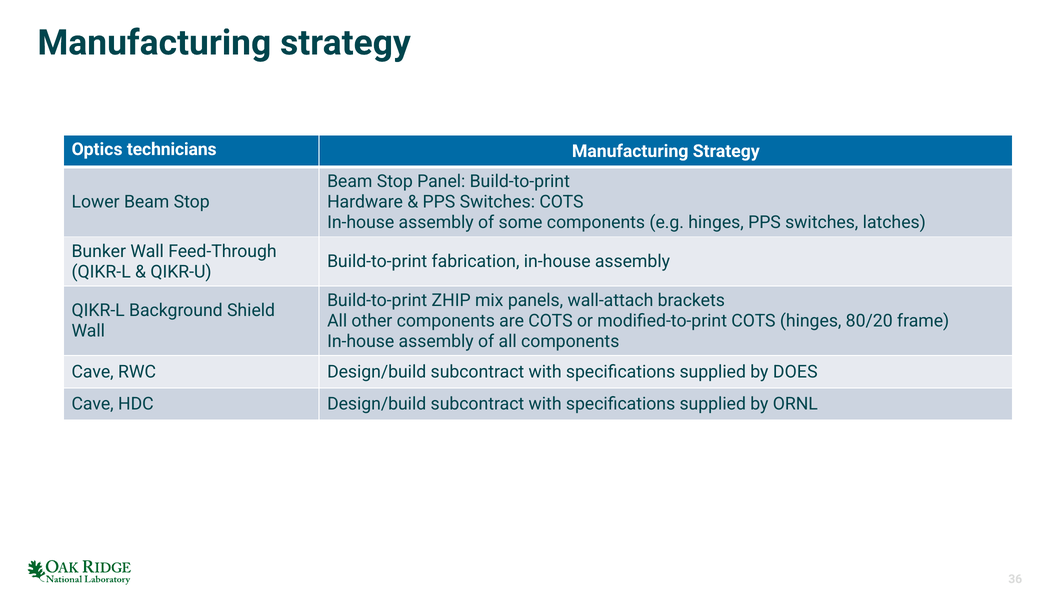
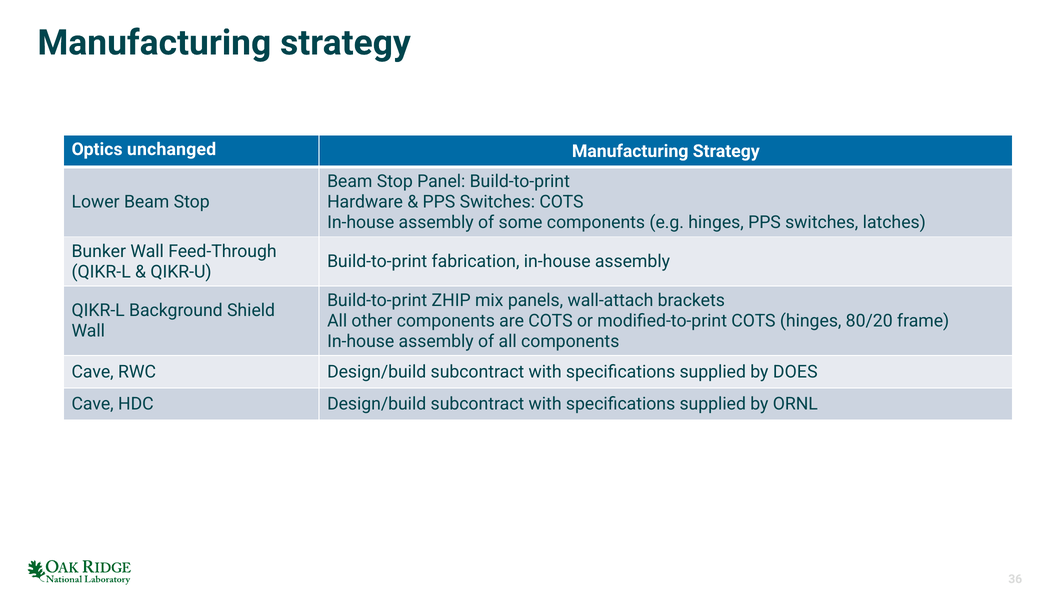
technicians: technicians -> unchanged (172, 149)
